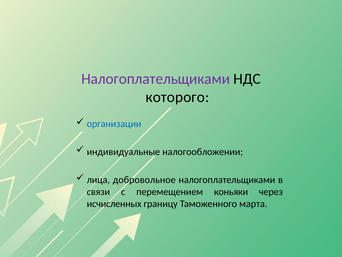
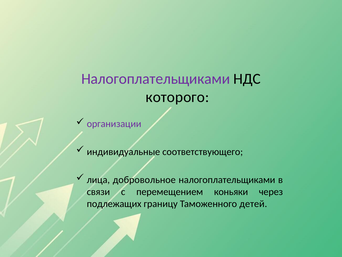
организации colour: blue -> purple (114, 124)
налогообложении: налогообложении -> соответствующего (203, 152)
исчисленных: исчисленных -> подлежащих (114, 203)
марта: марта -> детей (253, 203)
